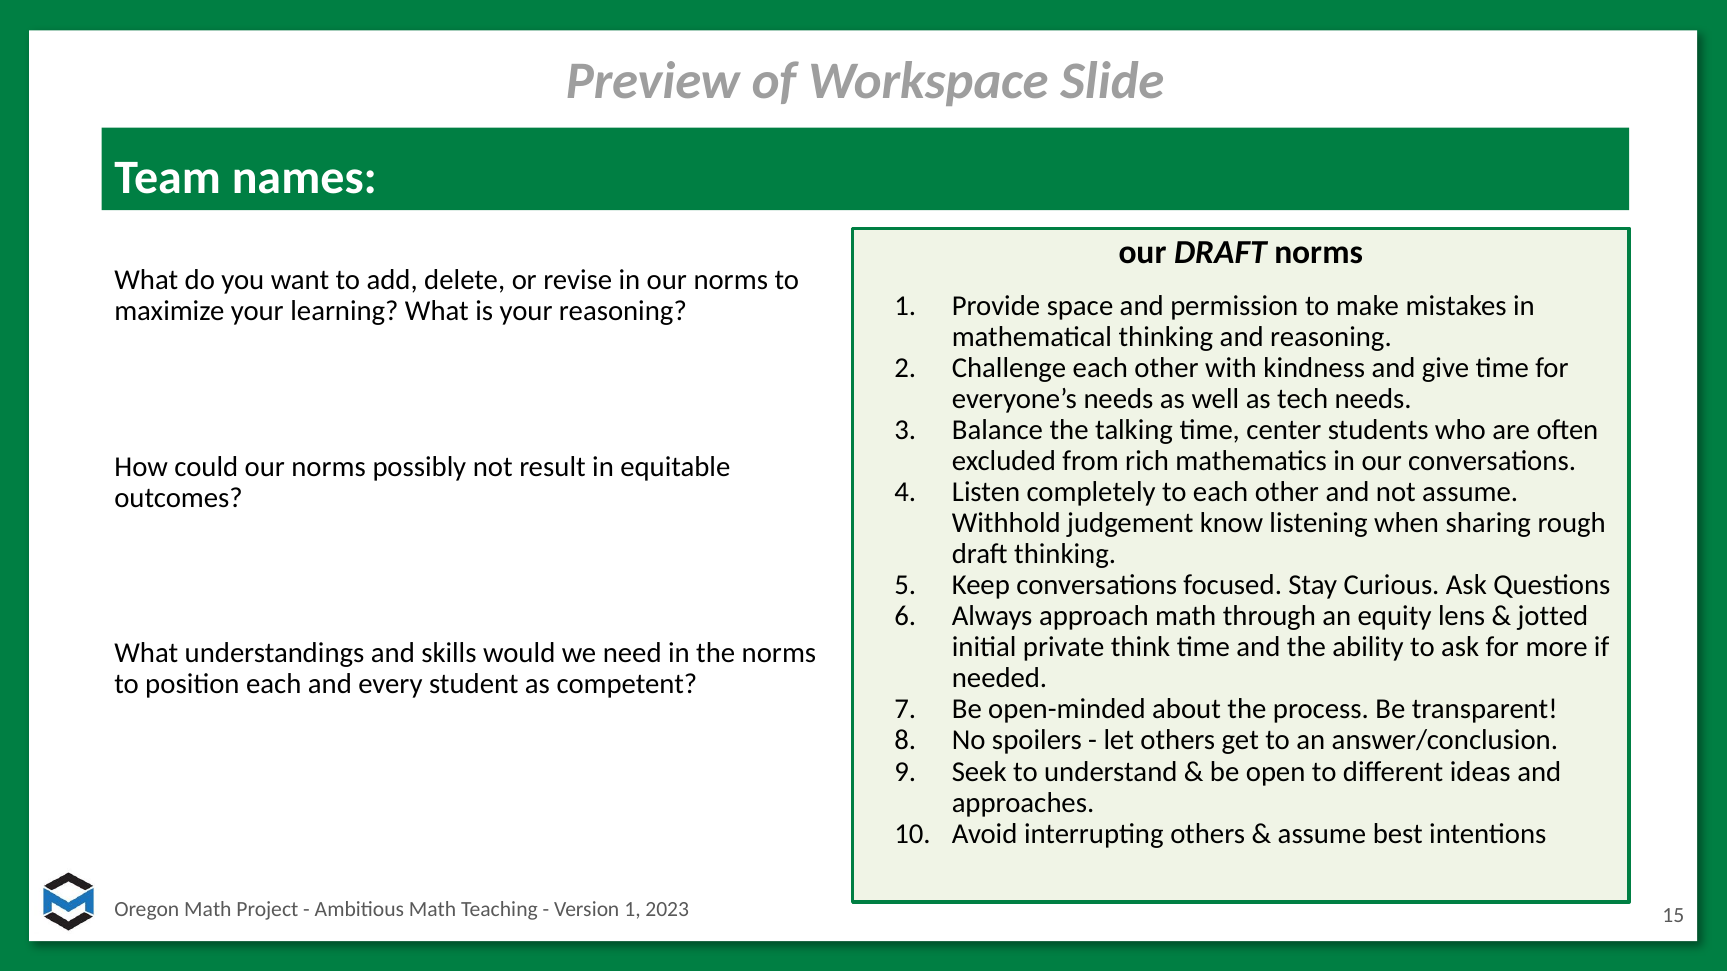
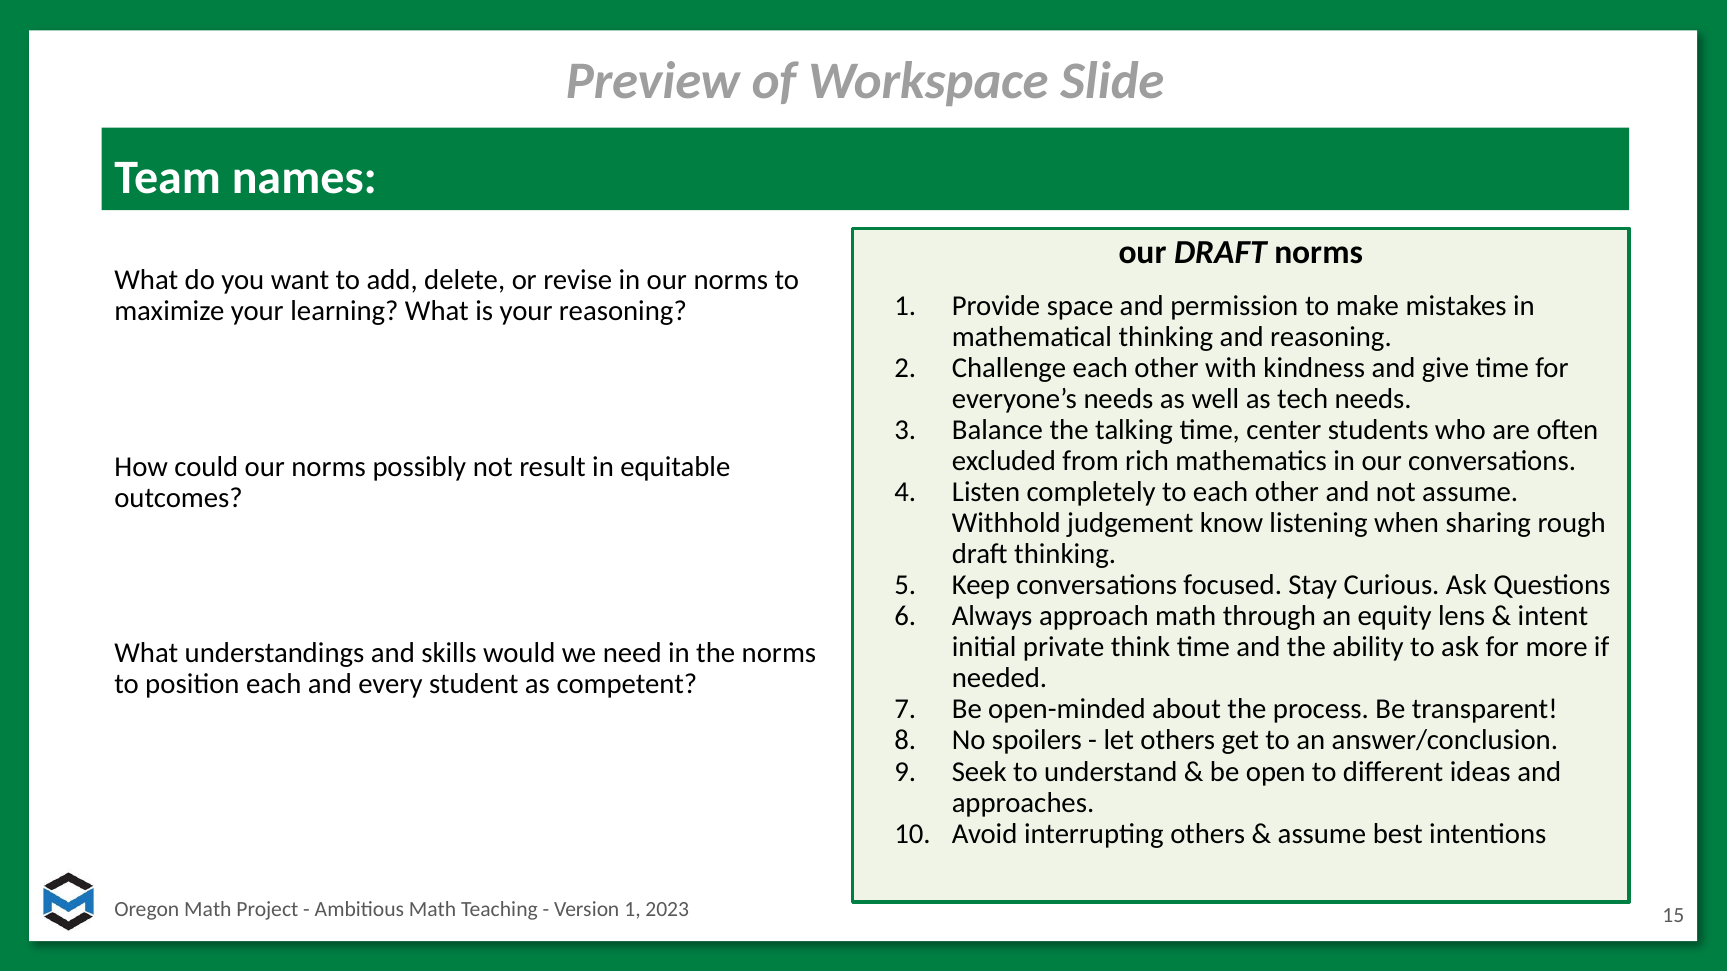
jotted: jotted -> intent (1553, 617)
